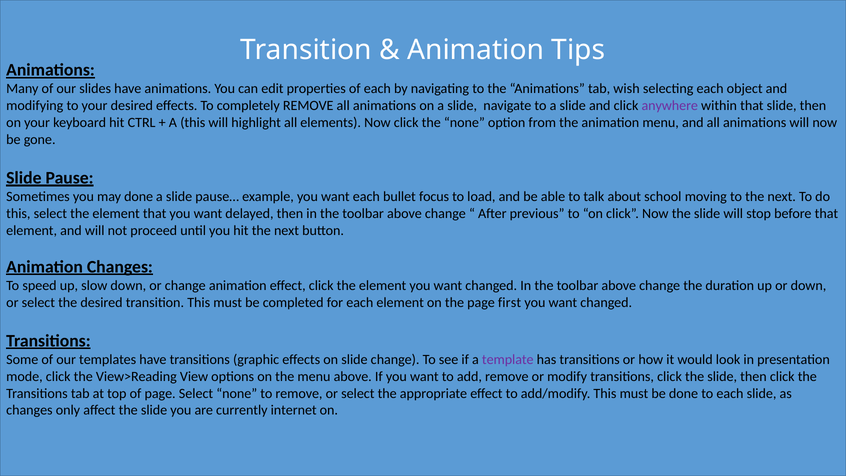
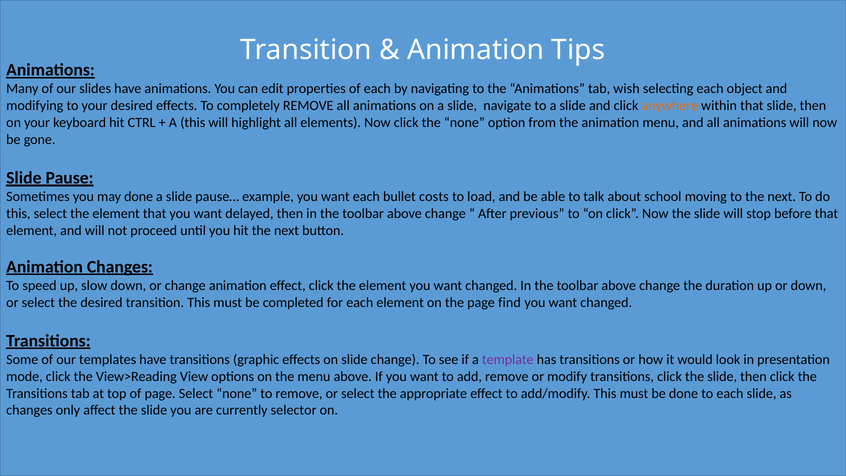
anywhere colour: purple -> orange (670, 106)
focus: focus -> costs (434, 197)
first: first -> find (510, 302)
internet: internet -> selector (294, 410)
